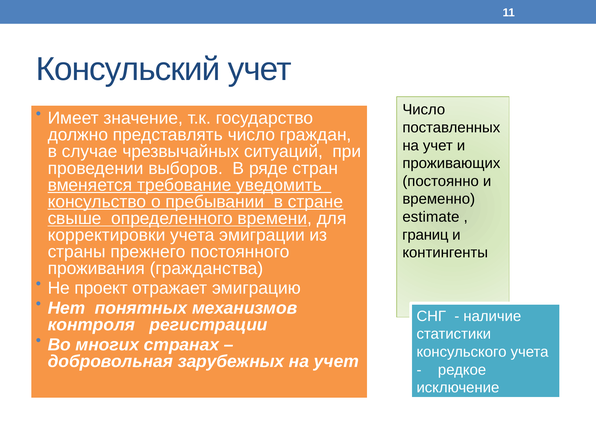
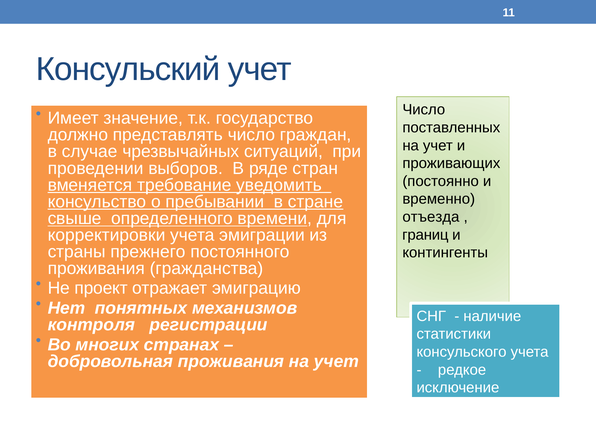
estimate: estimate -> отъезда (431, 217)
добровольная зарубежных: зарубежных -> проживания (231, 361)
